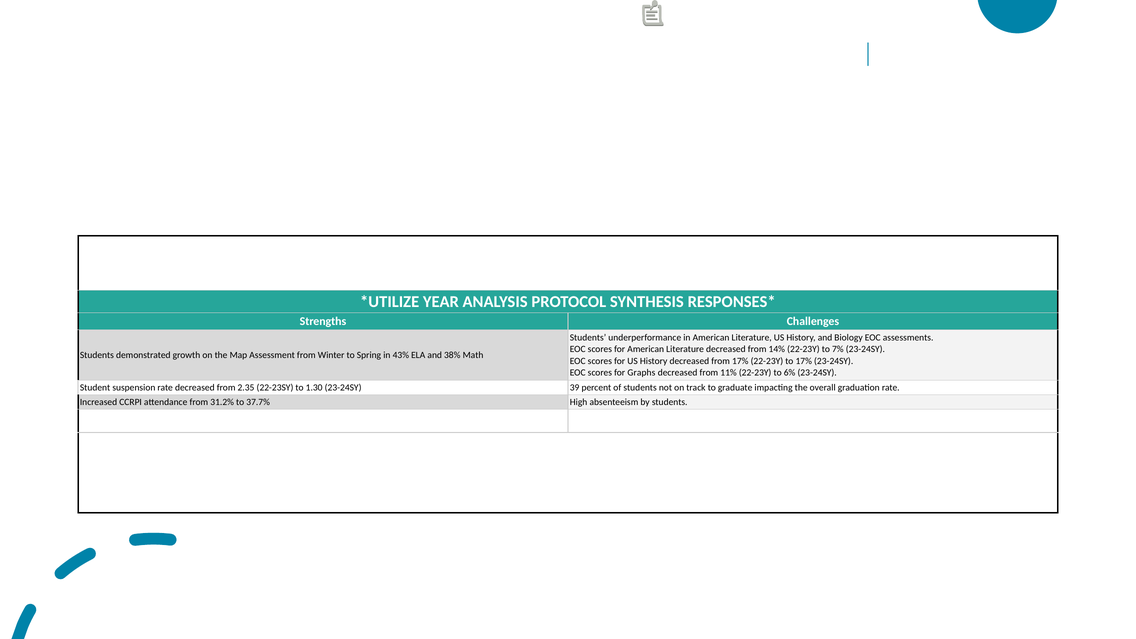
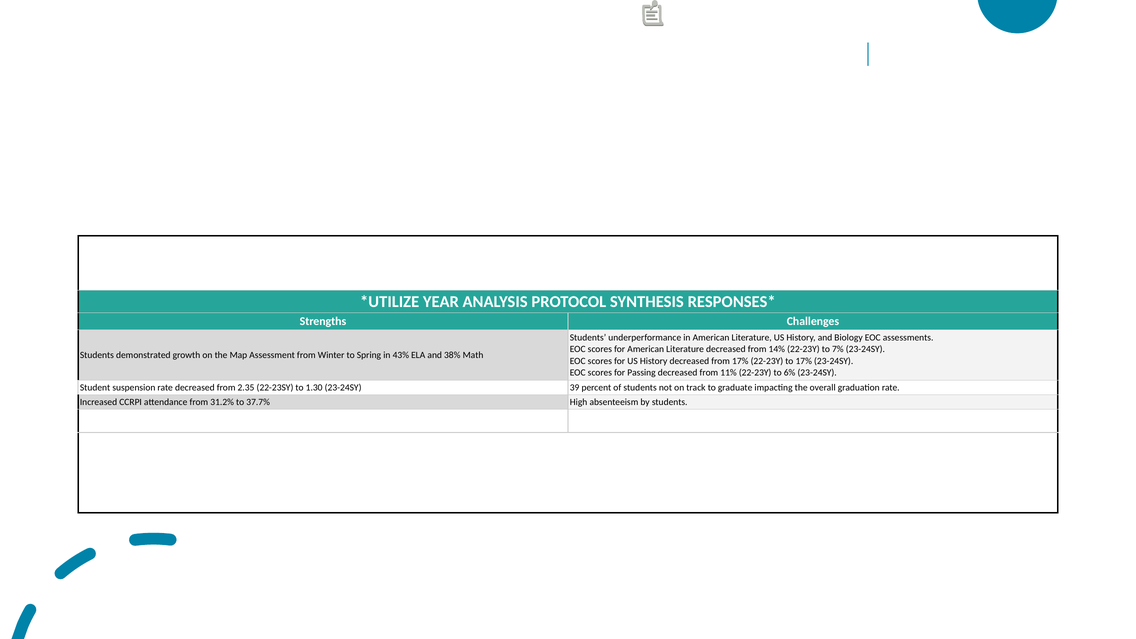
Graphs: Graphs -> Passing (641, 373)
